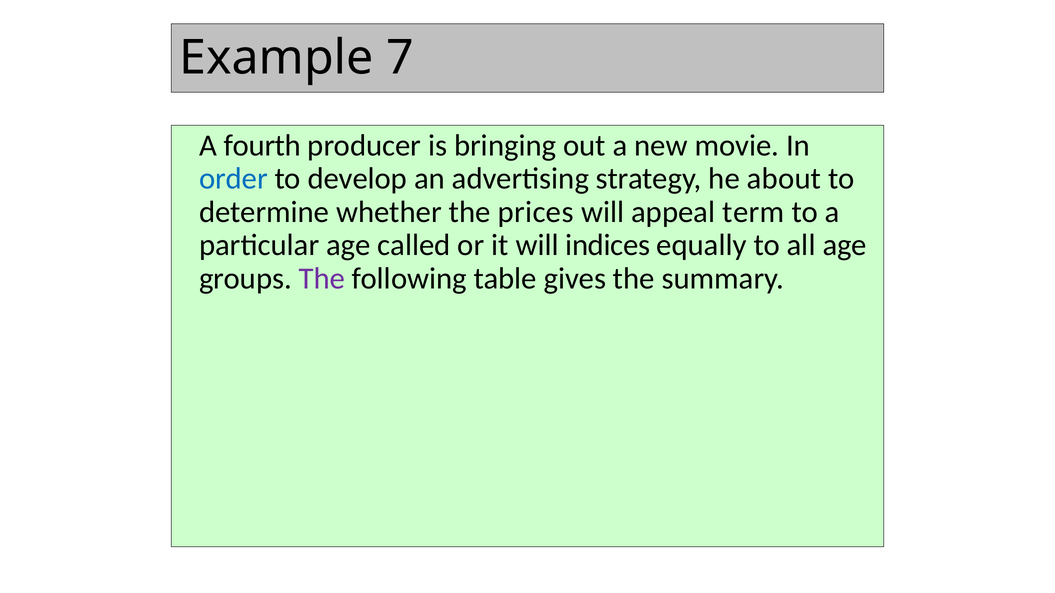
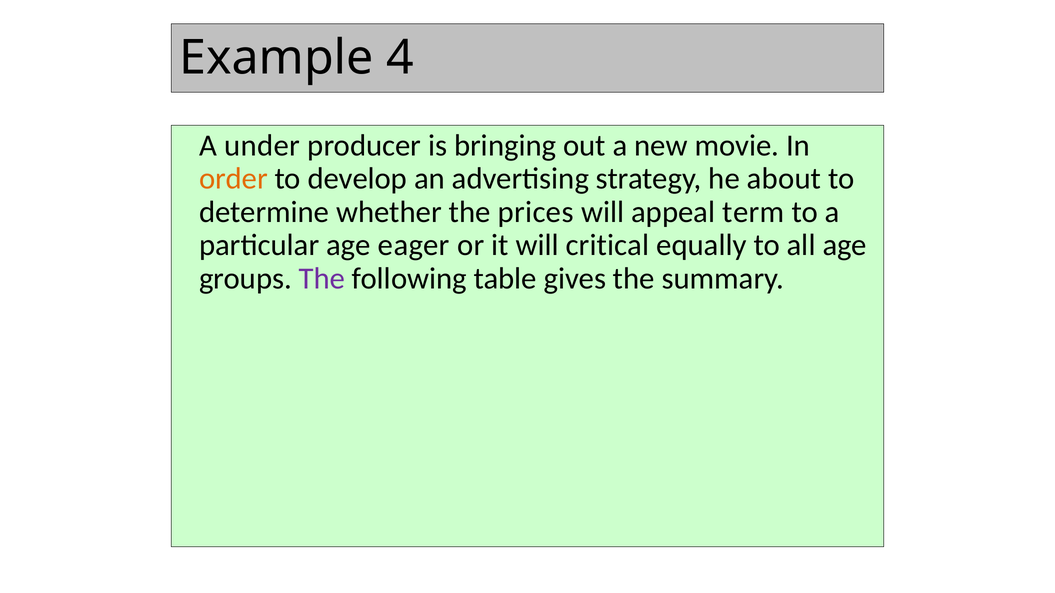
7: 7 -> 4 (400, 58)
fourth: fourth -> under (262, 146)
order colour: blue -> orange (233, 179)
called: called -> eager (414, 245)
indices: indices -> critical (608, 245)
